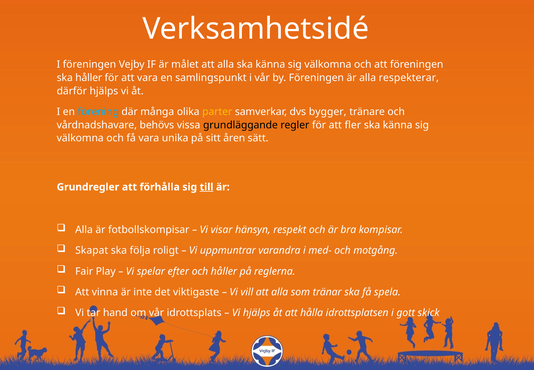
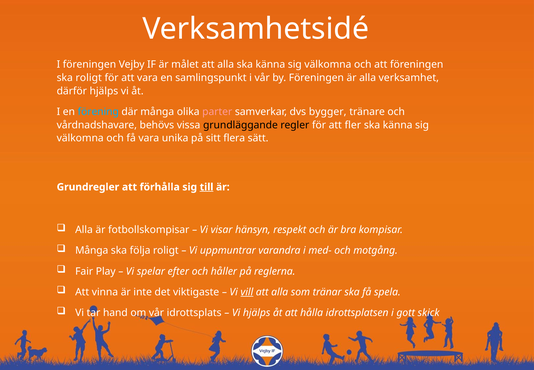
ska håller: håller -> roligt (89, 78)
respekterar: respekterar -> verksamhet (409, 78)
parter colour: yellow -> pink (217, 112)
åren: åren -> flera (234, 138)
Skapat: Skapat -> Många (92, 250)
vill underline: none -> present (247, 292)
